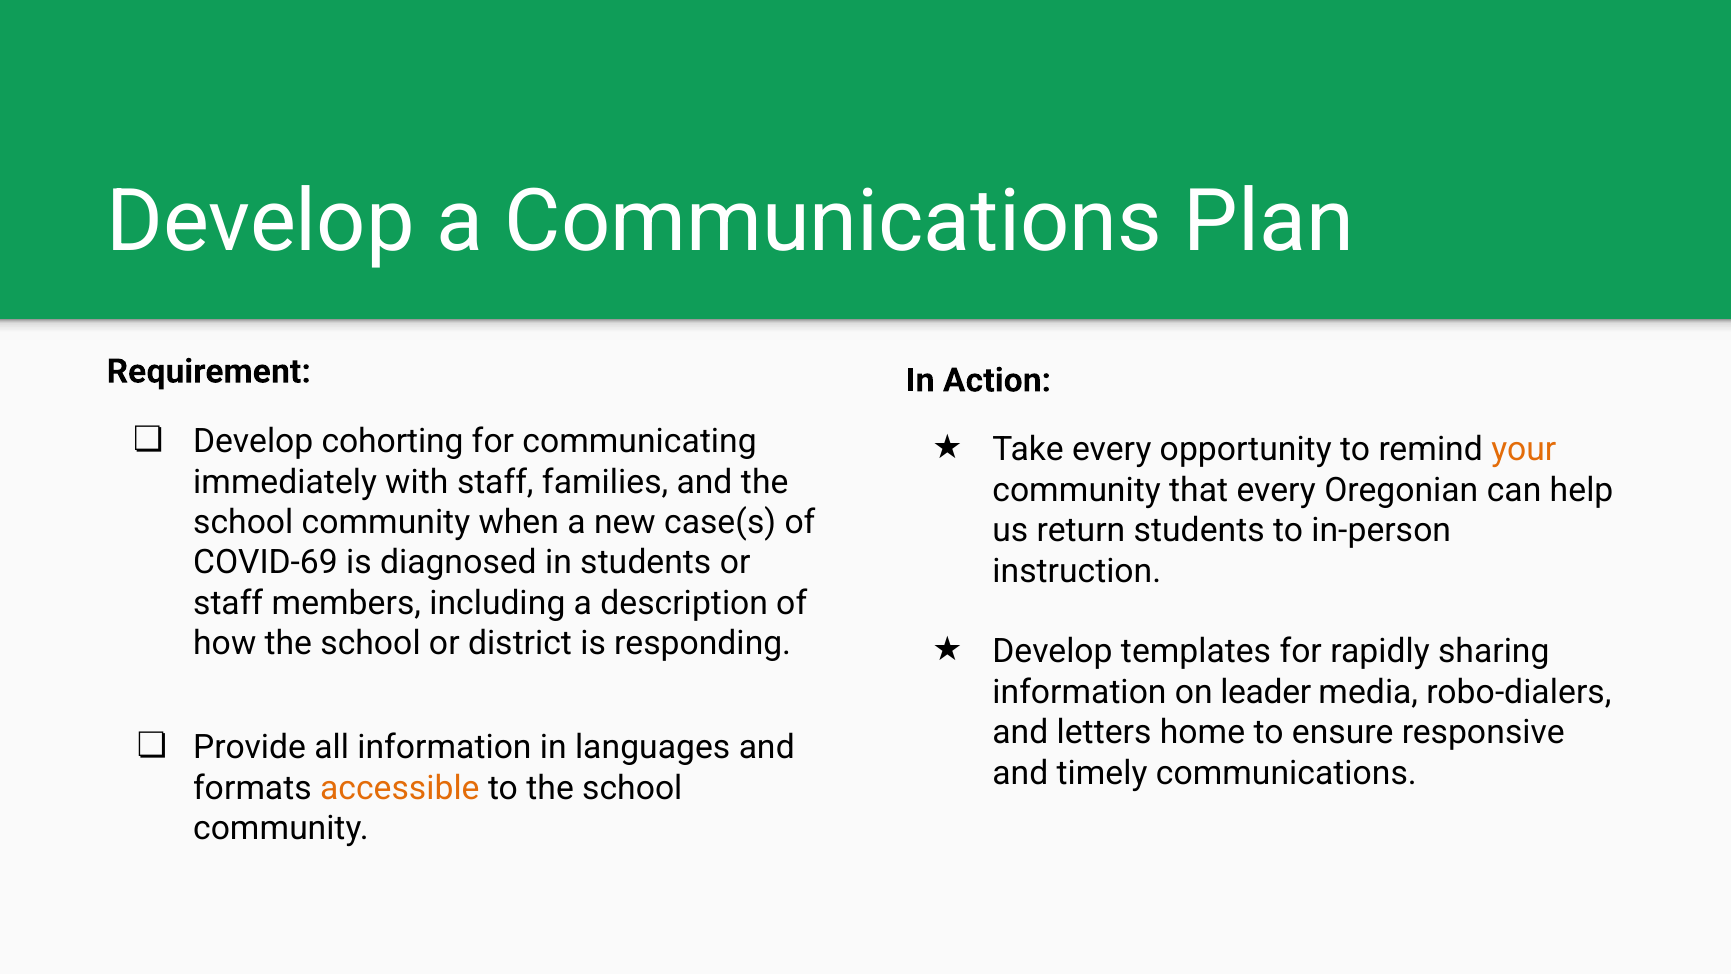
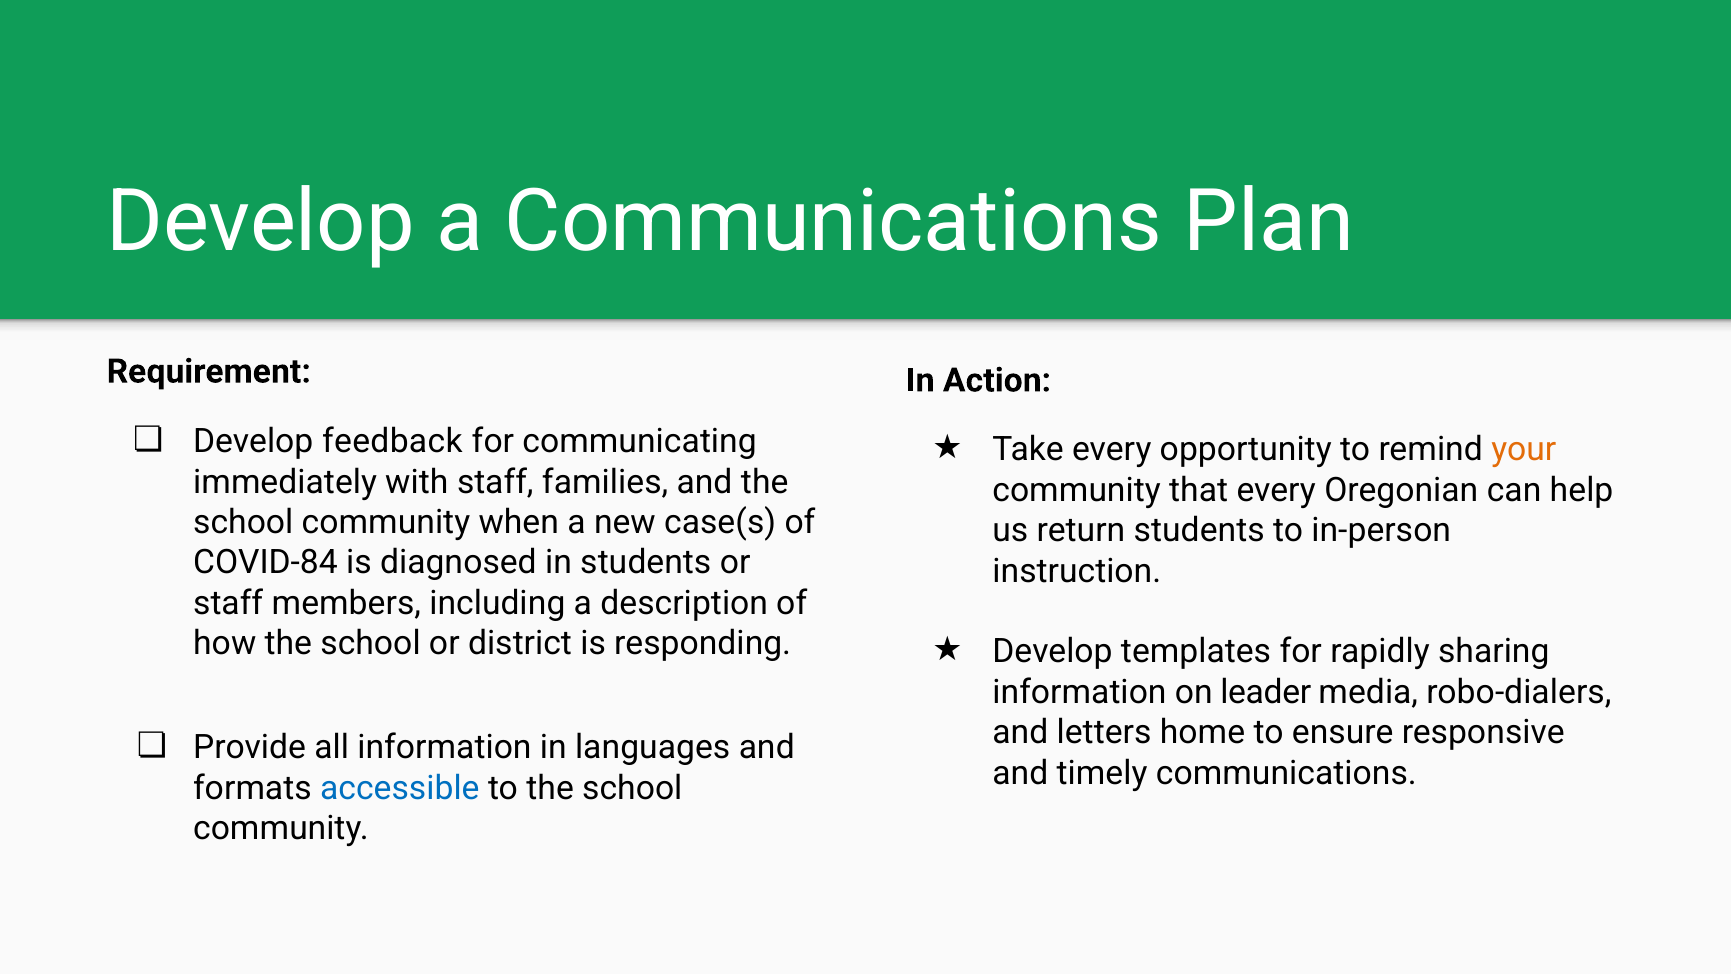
cohorting: cohorting -> feedback (392, 441)
COVID-69: COVID-69 -> COVID-84 (266, 563)
accessible colour: orange -> blue (400, 788)
